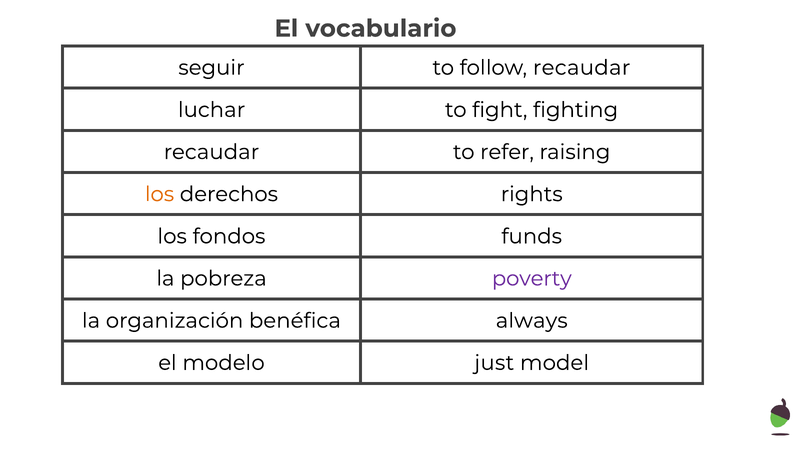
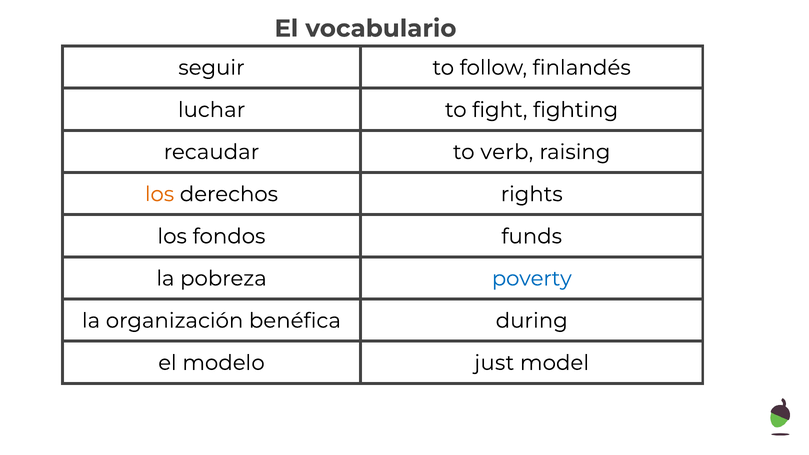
follow recaudar: recaudar -> finlandés (582, 68)
refer: refer -> verb (507, 152)
poverty colour: purple -> blue (532, 279)
always: always -> during (532, 321)
